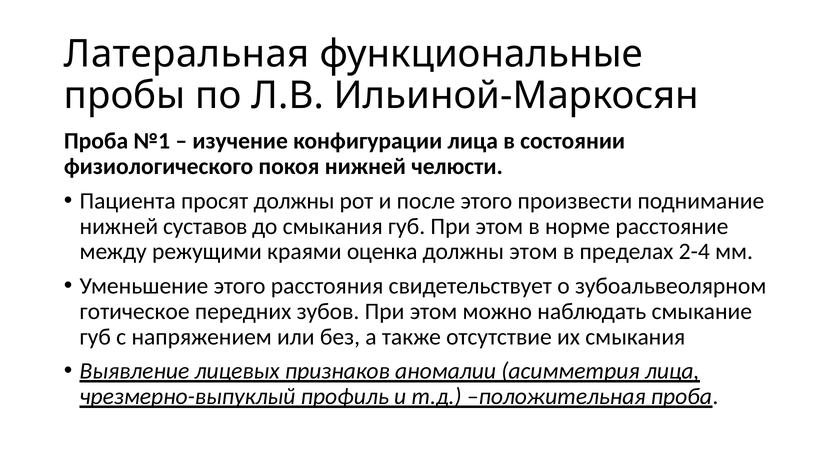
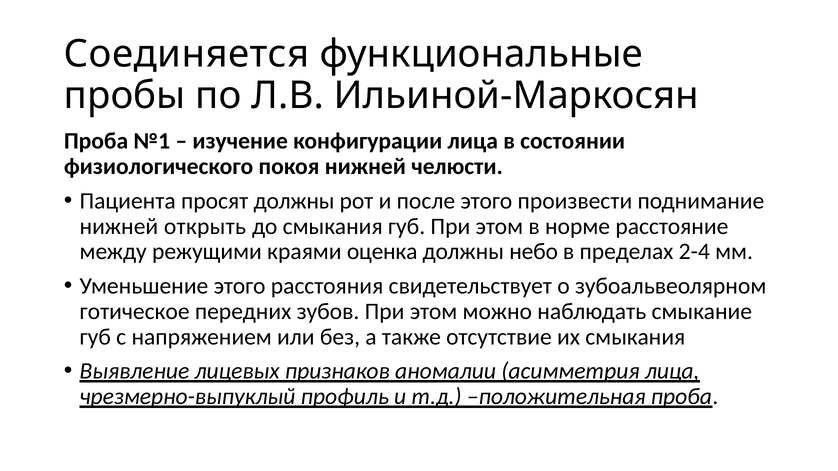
Латеральная: Латеральная -> Соединяется (187, 54)
суставов: суставов -> открыть (205, 226)
должны этом: этом -> небо (534, 252)
